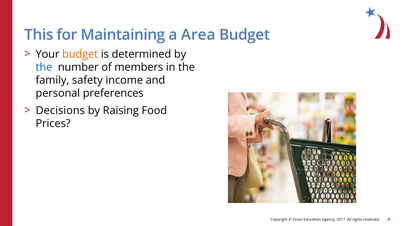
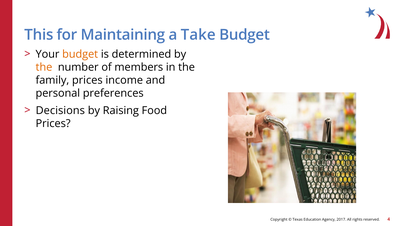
Area: Area -> Take (198, 35)
the colour: blue -> orange (44, 67)
family safety: safety -> prices (87, 80)
